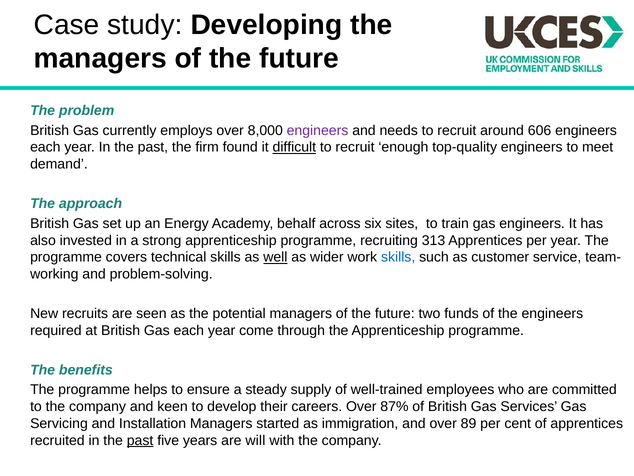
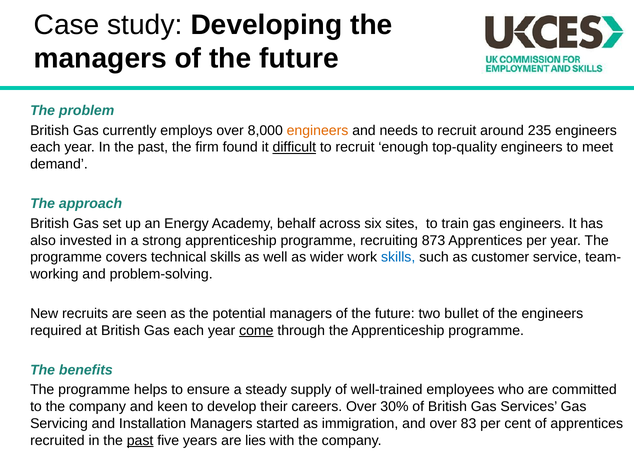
engineers colour: purple -> orange (318, 130)
606: 606 -> 235 (540, 130)
313: 313 -> 873 (434, 240)
well underline: present -> none (275, 257)
funds: funds -> bullet (461, 313)
come underline: none -> present (256, 330)
87%: 87% -> 30% (394, 406)
89: 89 -> 83 (469, 423)
will: will -> lies (256, 440)
